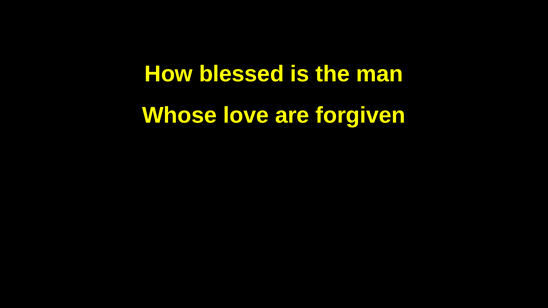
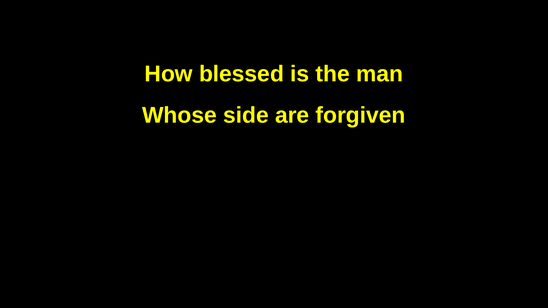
love: love -> side (246, 115)
